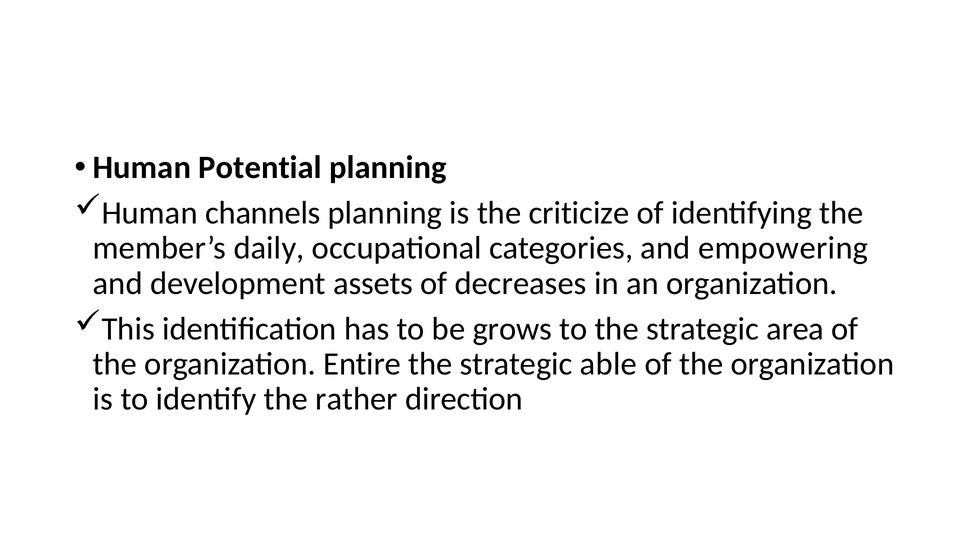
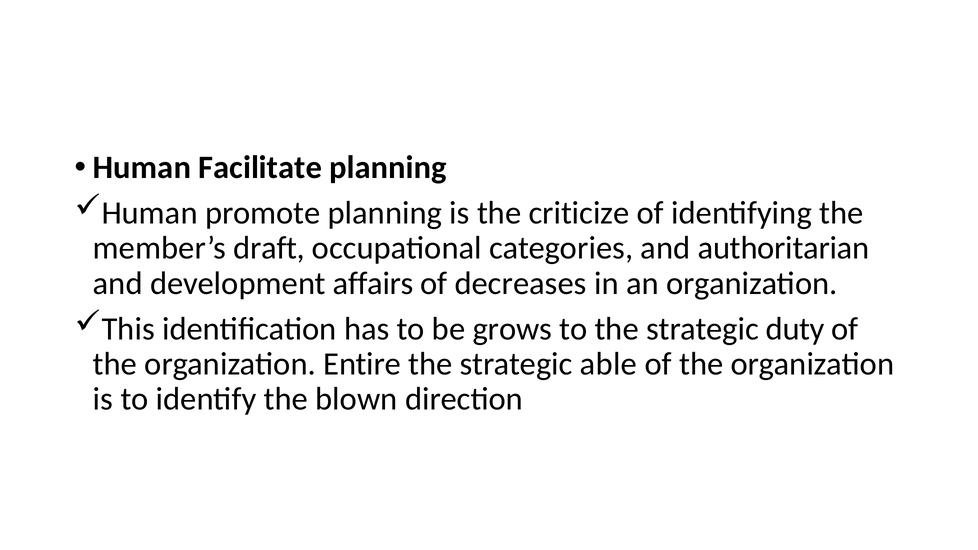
Potential: Potential -> Facilitate (260, 168)
channels: channels -> promote (263, 213)
daily: daily -> draft (269, 248)
empowering: empowering -> authoritarian (783, 248)
assets: assets -> affairs (373, 283)
area: area -> duty (795, 329)
rather: rather -> blown (356, 399)
